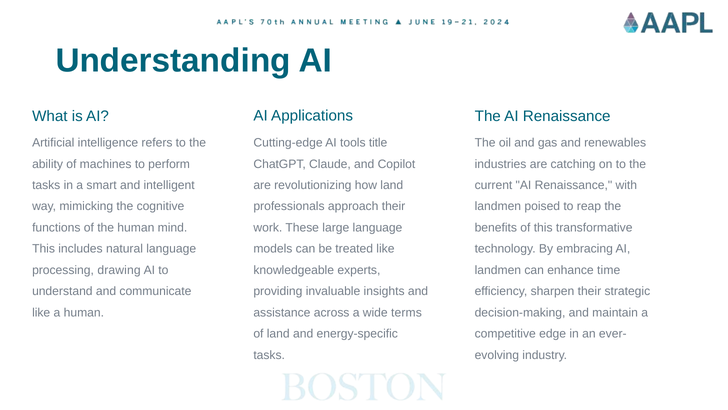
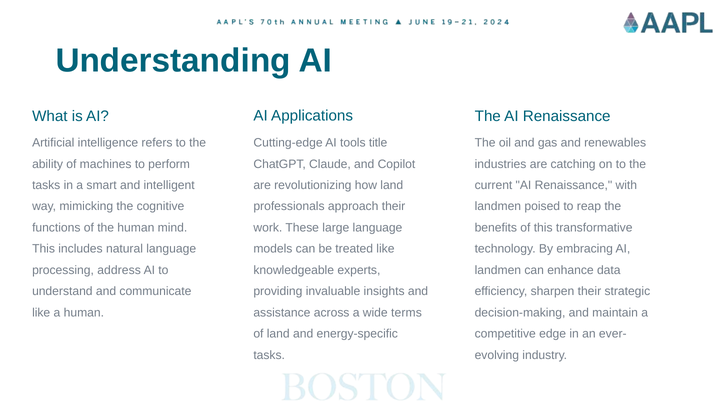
drawing: drawing -> address (119, 270)
time: time -> data (609, 270)
